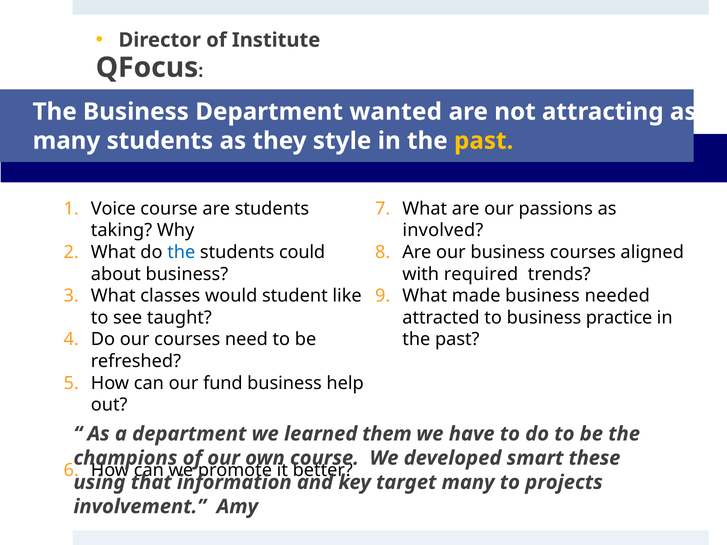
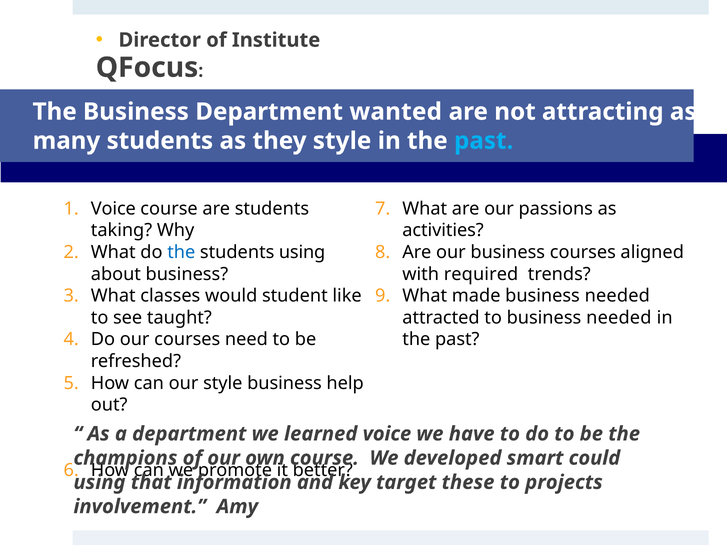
past colour: yellow -> light blue (484, 141)
involved: involved -> activities (443, 231)
students could: could -> using (302, 252)
to business practice: practice -> needed (619, 318)
our fund: fund -> style (223, 383)
learned them: them -> voice (387, 434)
these: these -> could (594, 458)
target many: many -> these (468, 483)
